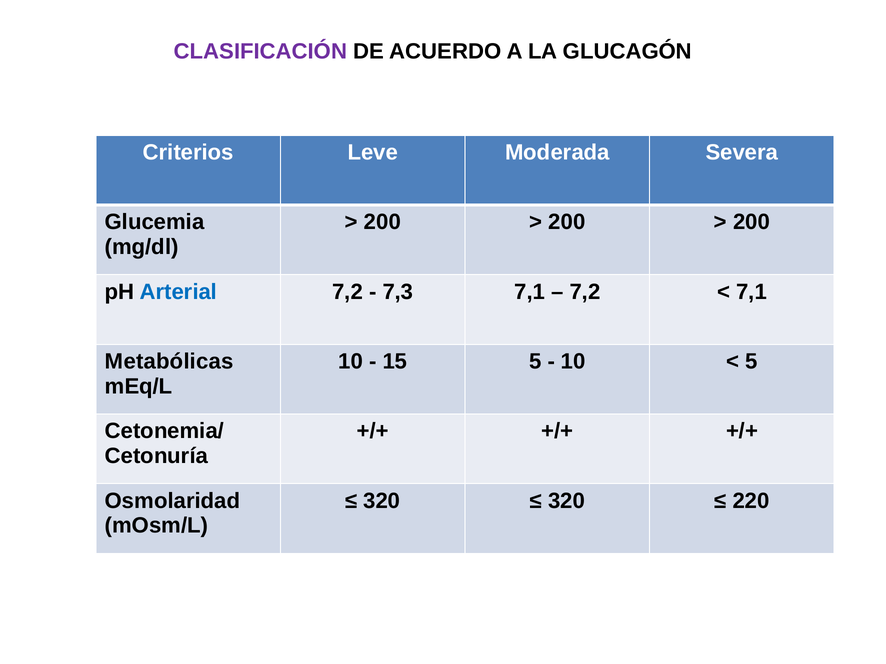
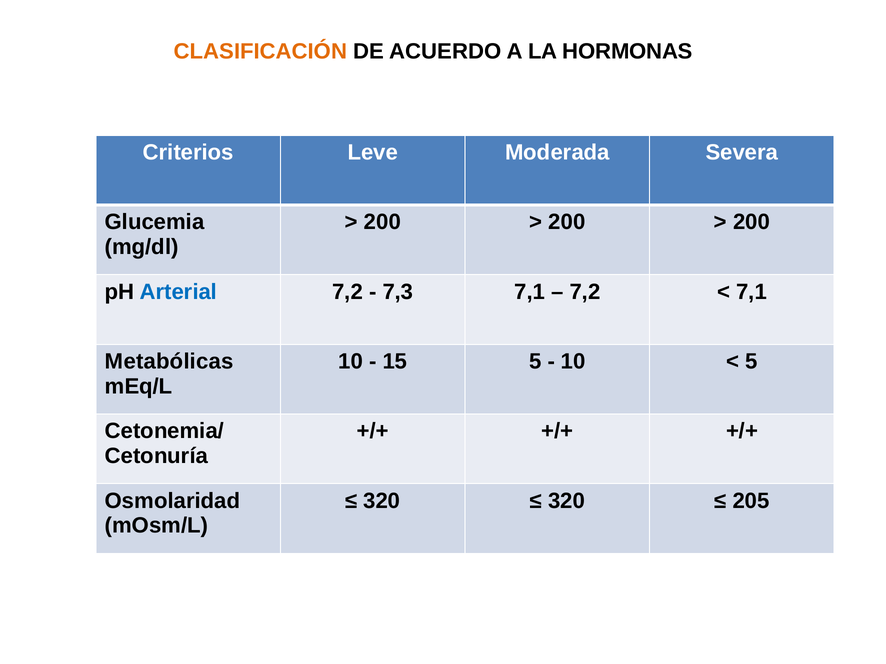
CLASIFICACIÓN colour: purple -> orange (261, 51)
GLUCAGÓN: GLUCAGÓN -> HORMONAS (628, 51)
220: 220 -> 205 (751, 501)
